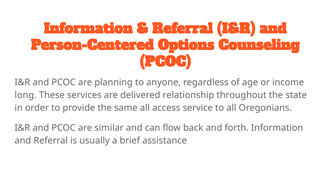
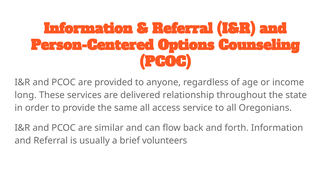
planning: planning -> provided (114, 83)
assistance: assistance -> volunteers (165, 141)
